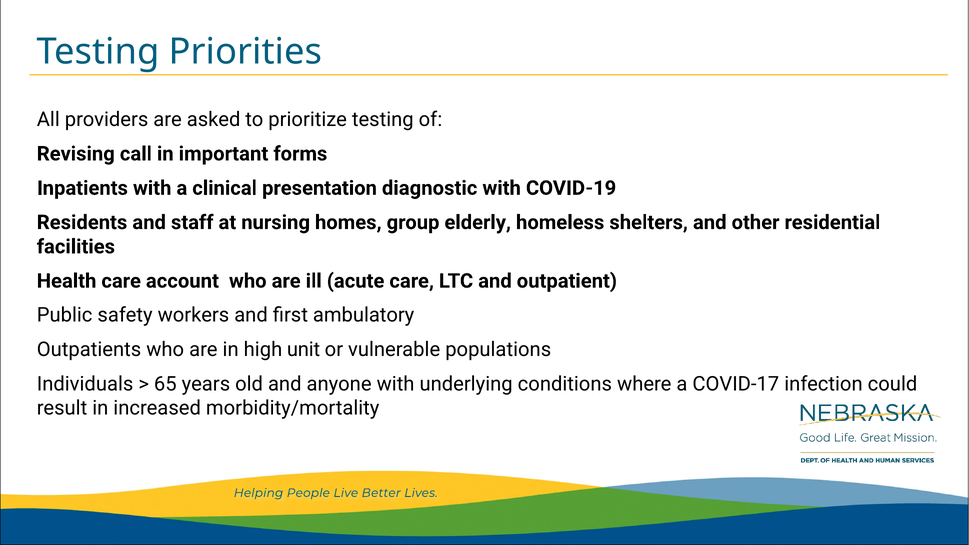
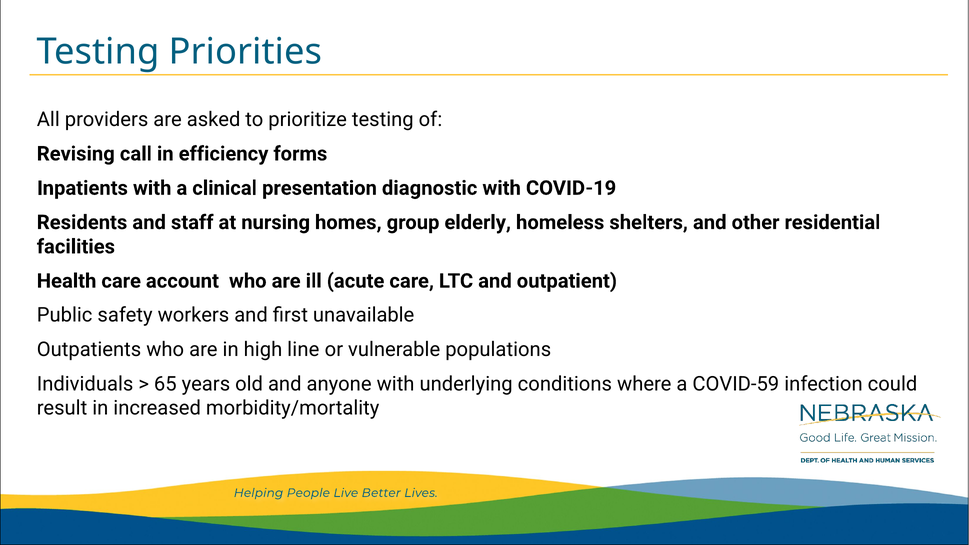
important: important -> efficiency (224, 154)
ambulatory: ambulatory -> unavailable (364, 315)
unit: unit -> line (303, 350)
COVID-17: COVID-17 -> COVID-59 (736, 384)
